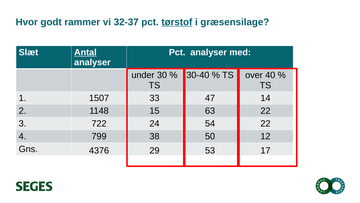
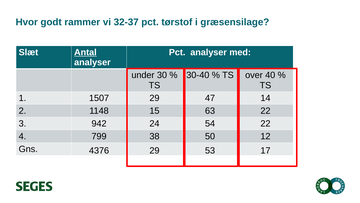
tørstof underline: present -> none (177, 22)
1507 33: 33 -> 29 (154, 98)
722: 722 -> 942 (99, 123)
